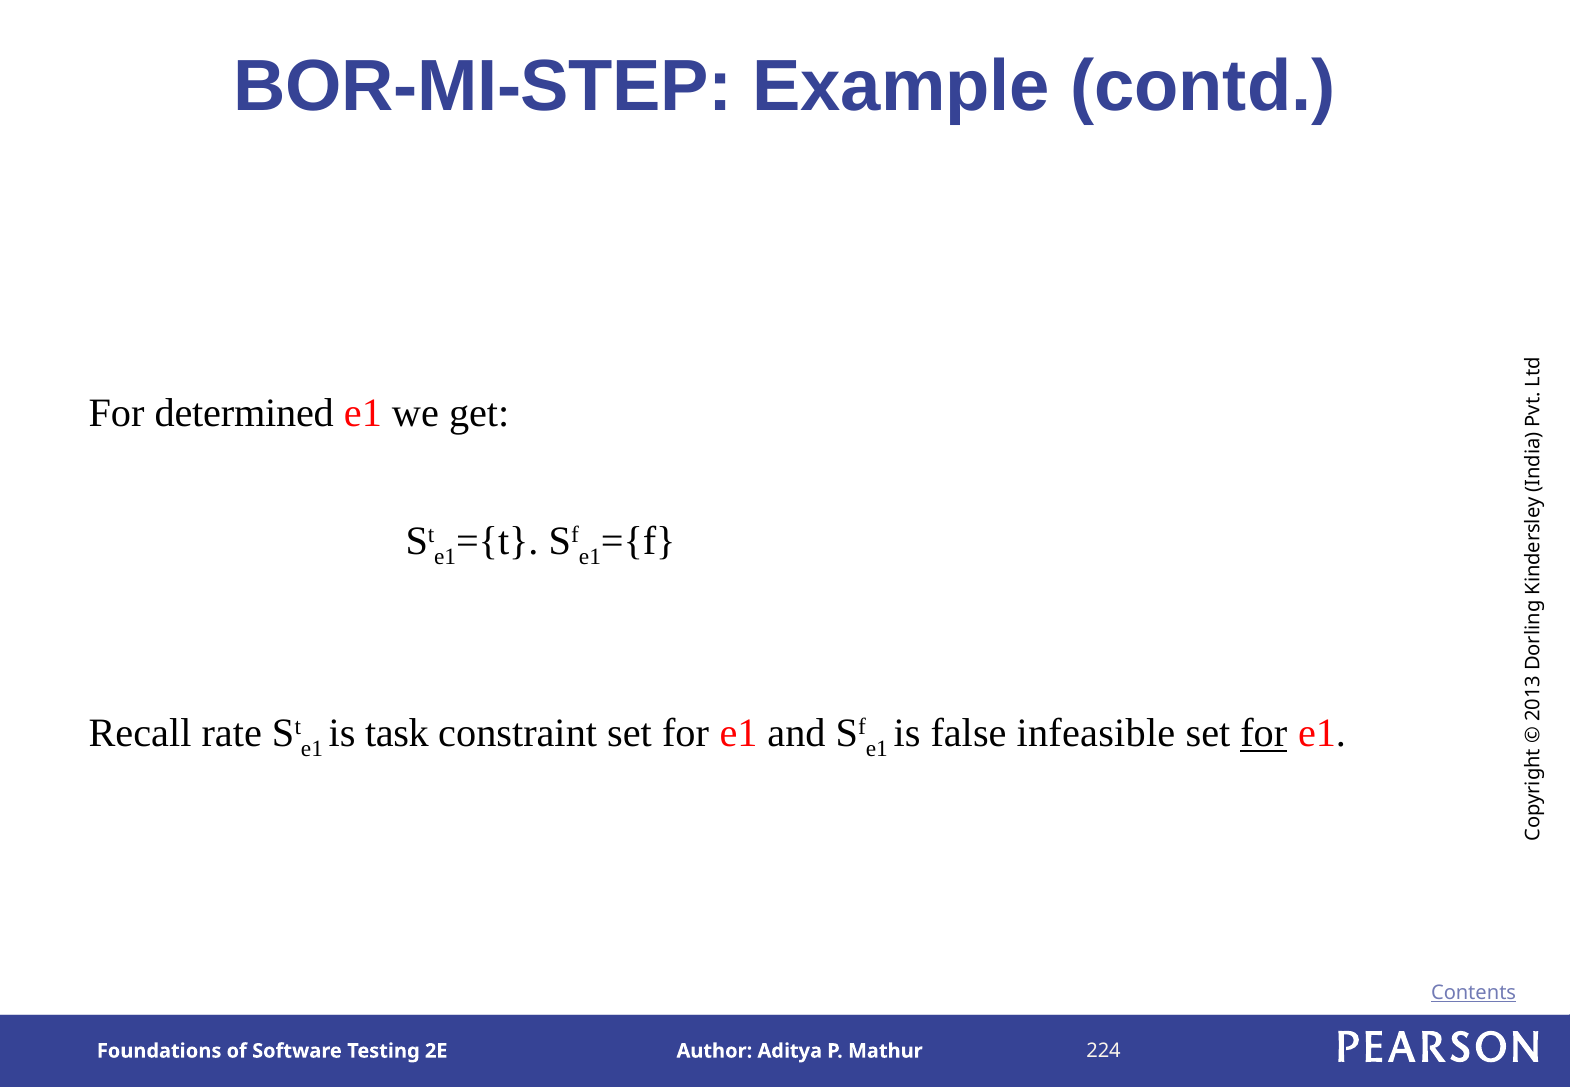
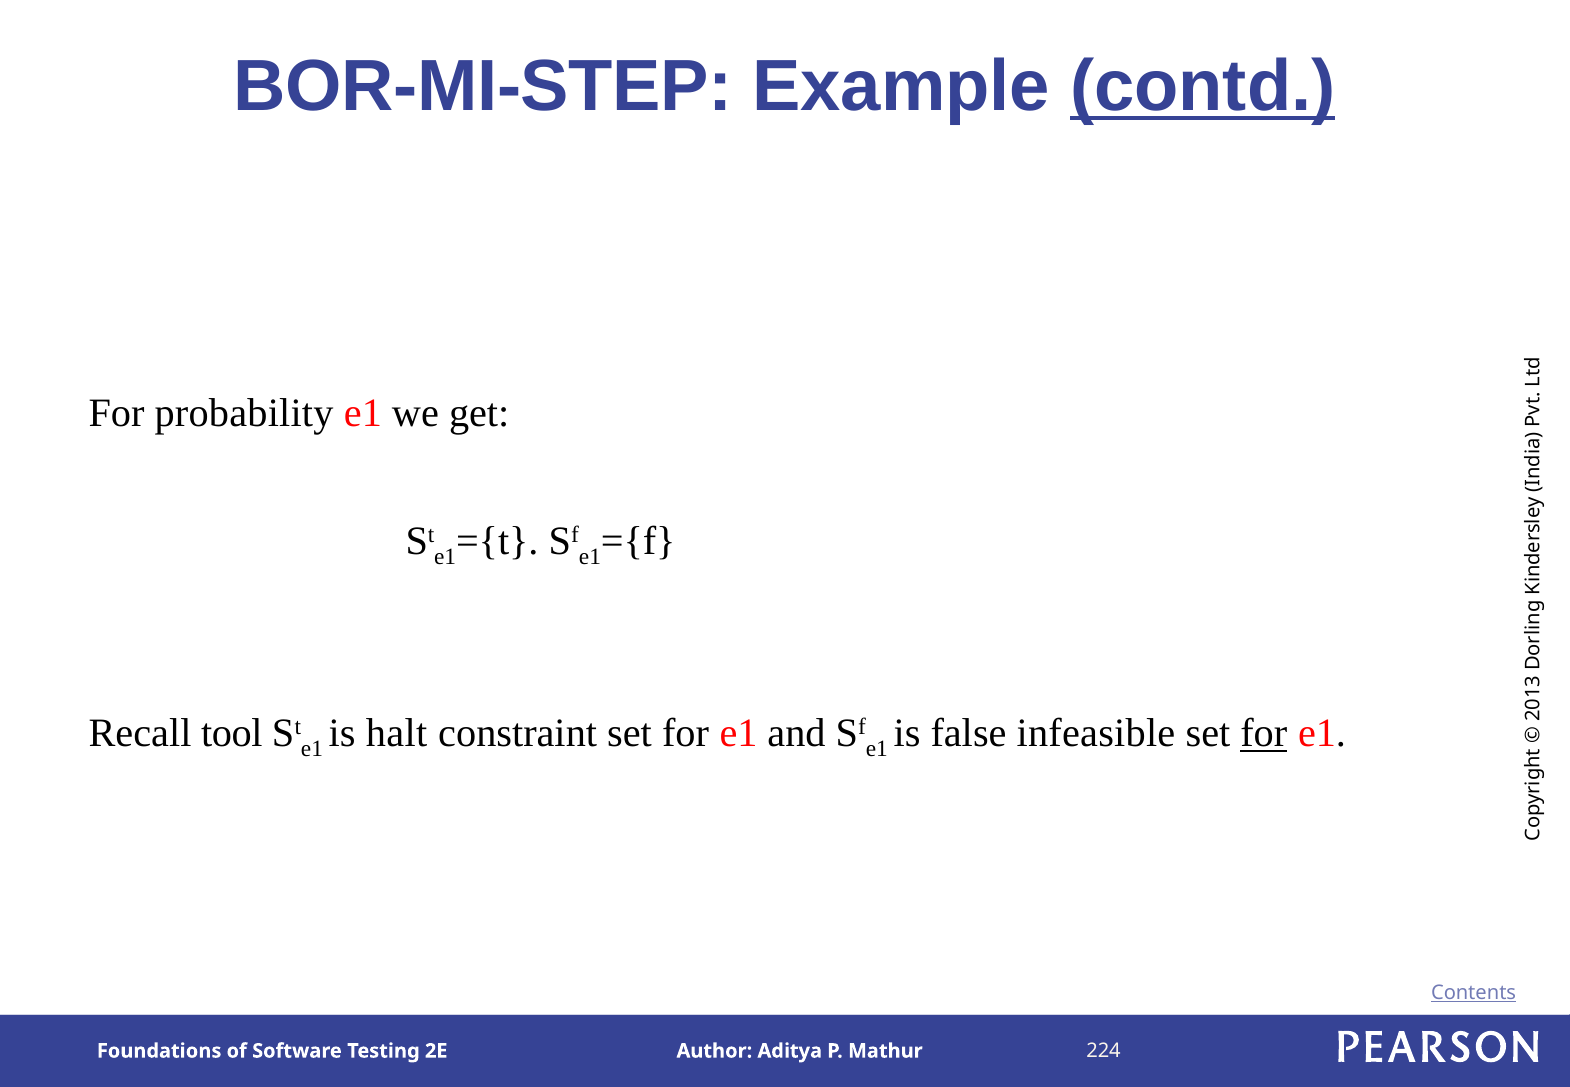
contd underline: none -> present (1203, 87)
determined: determined -> probability (244, 413)
rate: rate -> tool (232, 734)
task: task -> halt (397, 734)
